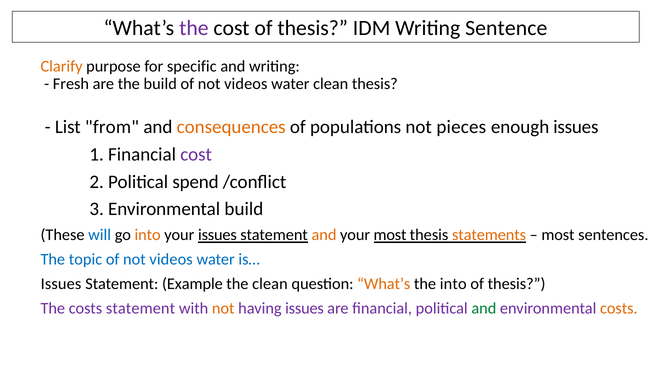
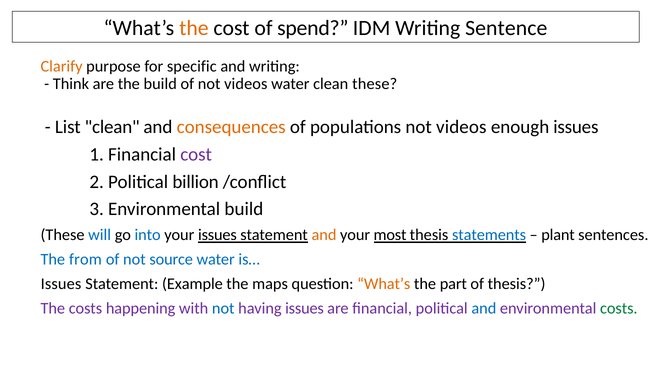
the colour: purple -> orange (194, 28)
cost of thesis: thesis -> spend (313, 28)
Fresh: Fresh -> Think (71, 84)
clean thesis: thesis -> these (375, 84)
List from: from -> clean (112, 127)
populations not pieces: pieces -> videos (461, 127)
spend: spend -> billion (196, 182)
into colour: orange -> blue (148, 235)
statements colour: orange -> blue (489, 235)
most: most -> plant (558, 235)
topic: topic -> from (85, 259)
videos: videos -> source (171, 259)
the clean: clean -> maps (270, 284)
the into: into -> part (453, 284)
costs statement: statement -> happening (141, 308)
not colour: orange -> blue (223, 308)
and colour: green -> blue (484, 308)
costs colour: orange -> green (619, 308)
